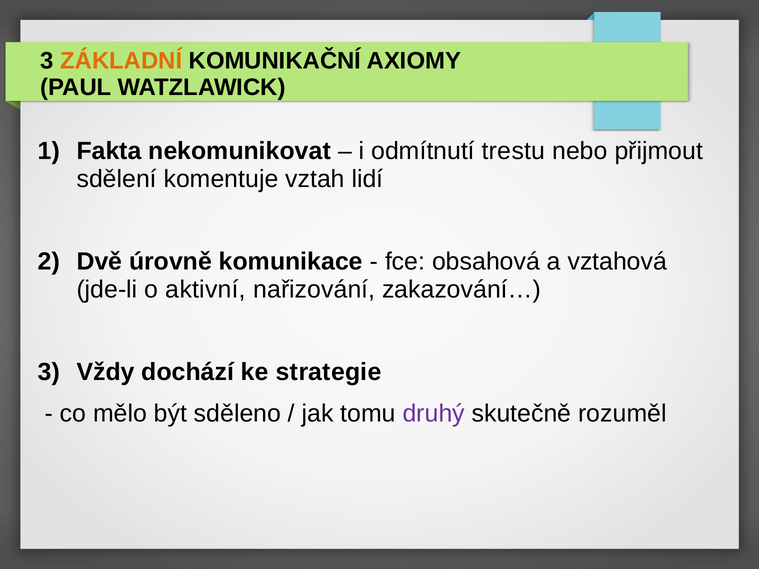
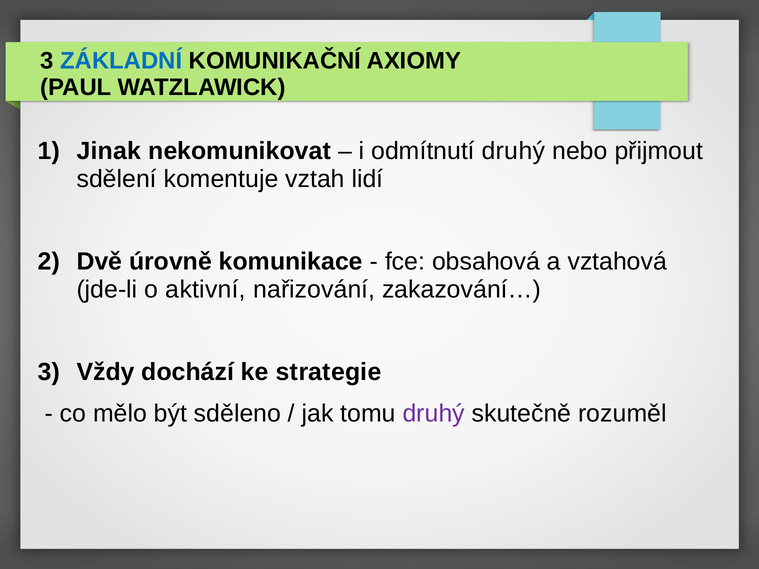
ZÁKLADNÍ colour: orange -> blue (121, 61)
Fakta: Fakta -> Jinak (109, 151)
odmítnutí trestu: trestu -> druhý (513, 151)
